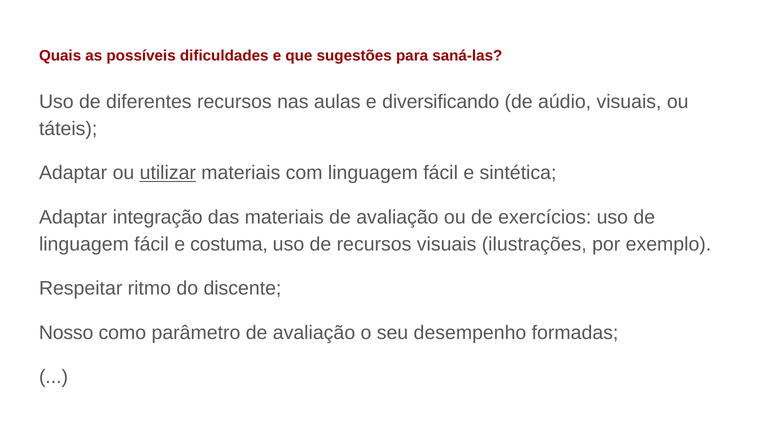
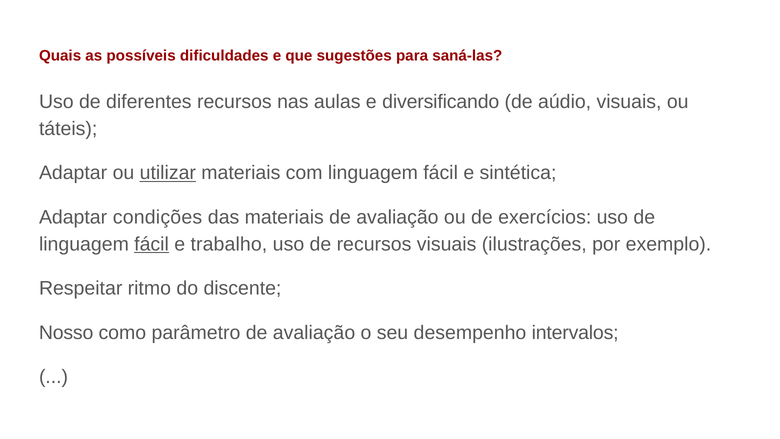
integração: integração -> condições (157, 217)
fácil underline: none -> present (152, 244)
costuma: costuma -> trabalho (229, 244)
formadas: formadas -> intervalos (575, 333)
